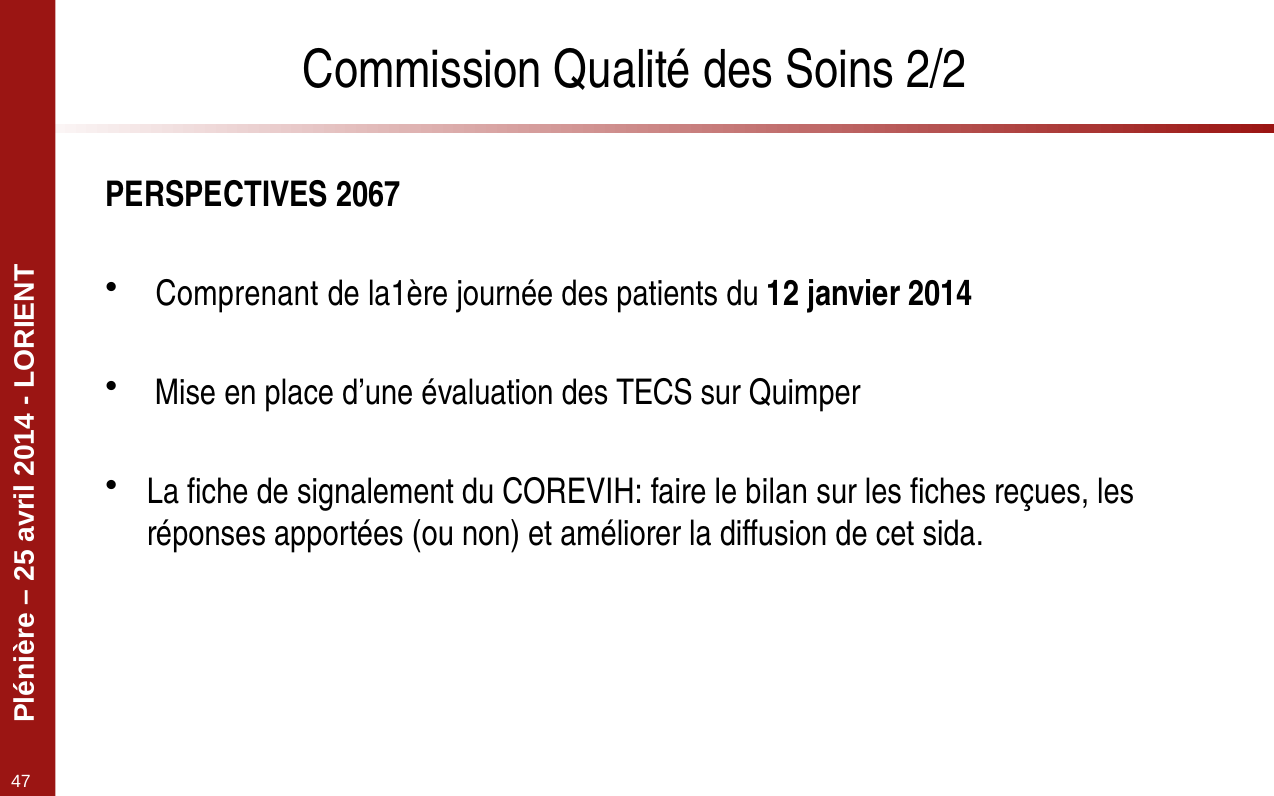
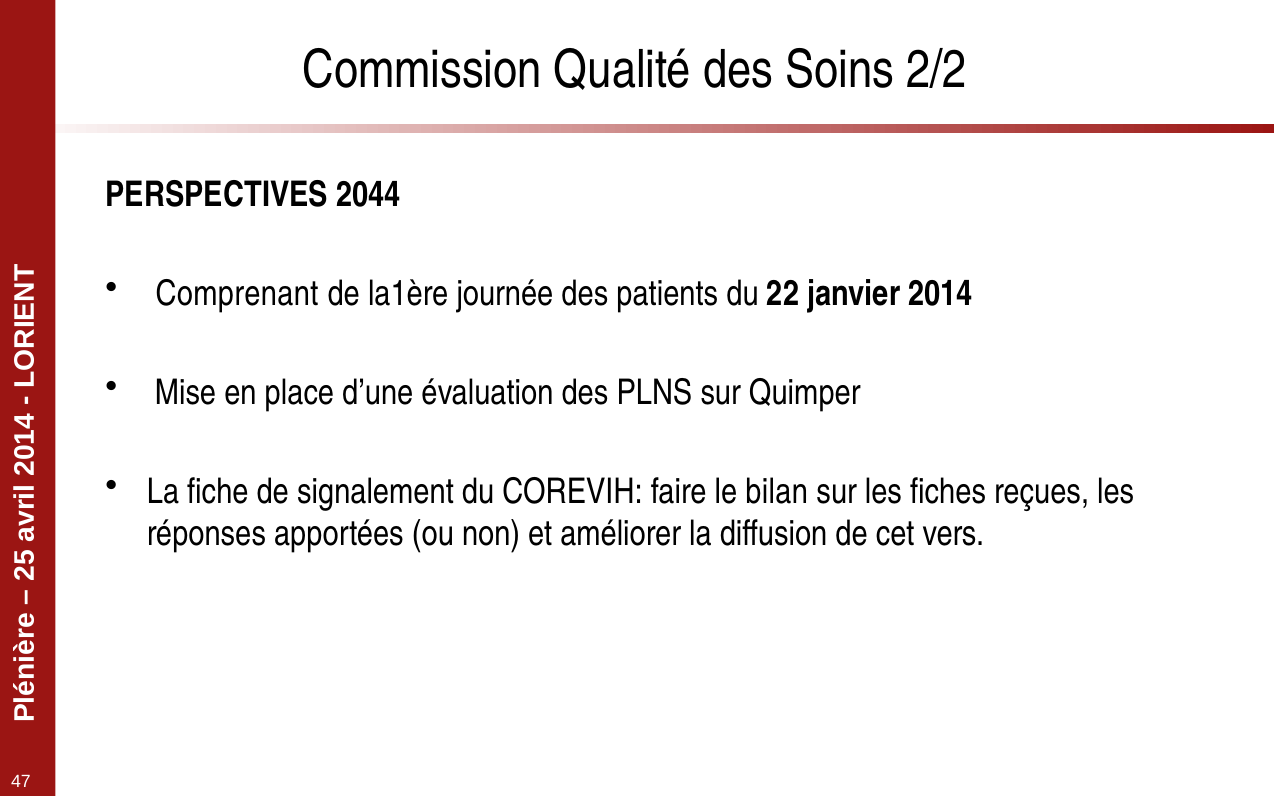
2067: 2067 -> 2044 (369, 194)
12: 12 -> 22 (783, 294)
TECS: TECS -> PLNS (654, 393)
sida: sida -> vers (953, 534)
